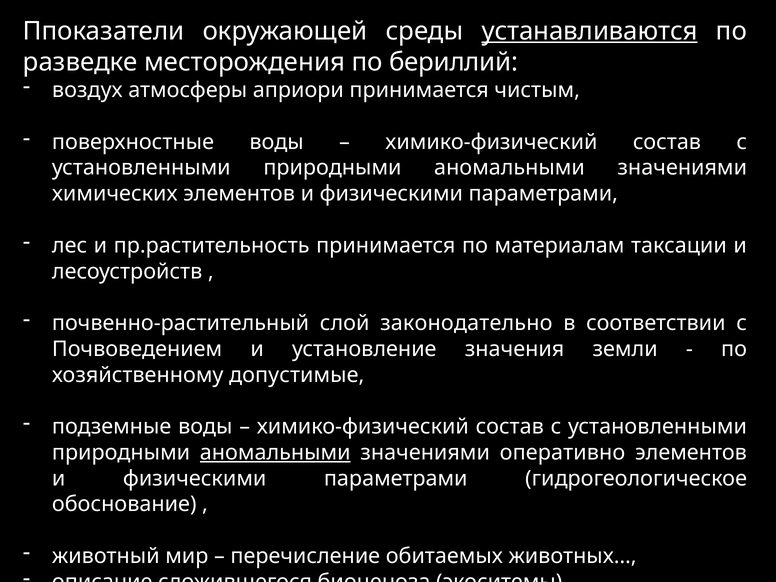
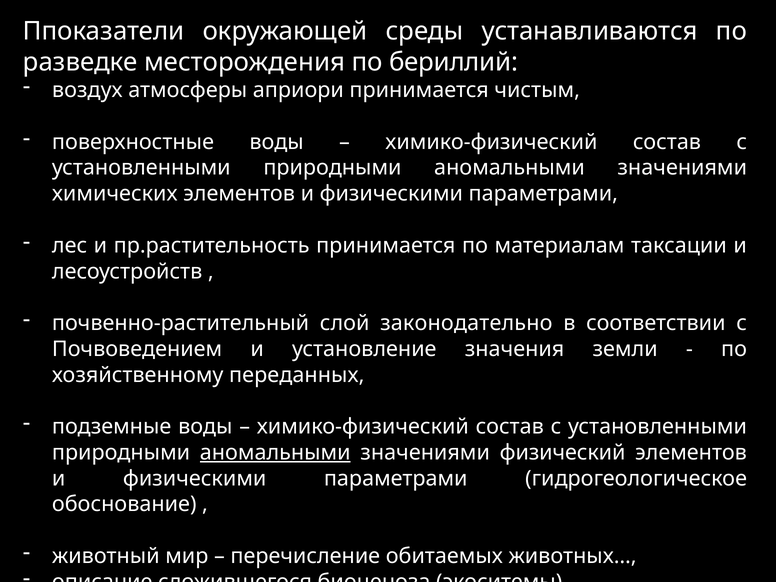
устанавливаются underline: present -> none (590, 31)
допустимые: допустимые -> переданных (297, 375)
оперативно: оперативно -> физический (563, 453)
